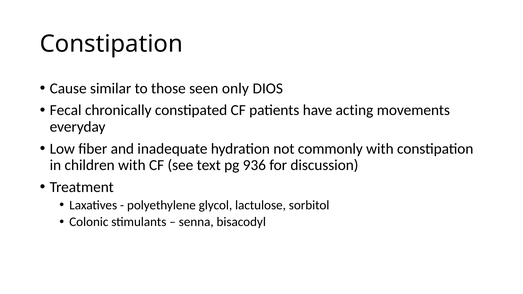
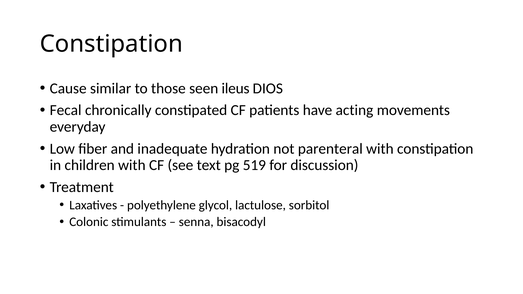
only: only -> ileus (236, 88)
commonly: commonly -> parenteral (330, 149)
936: 936 -> 519 (254, 165)
